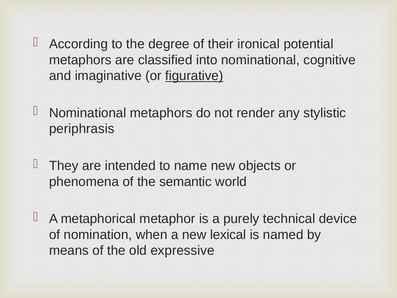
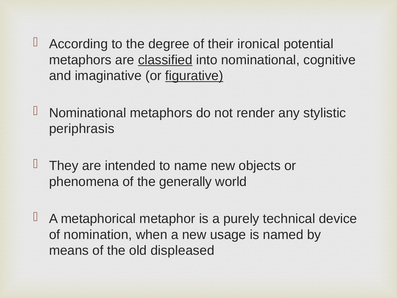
classified underline: none -> present (165, 60)
semantic: semantic -> generally (186, 182)
lexical: lexical -> usage (228, 235)
expressive: expressive -> displeased (182, 250)
